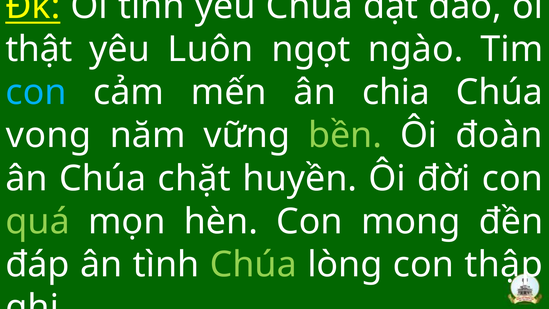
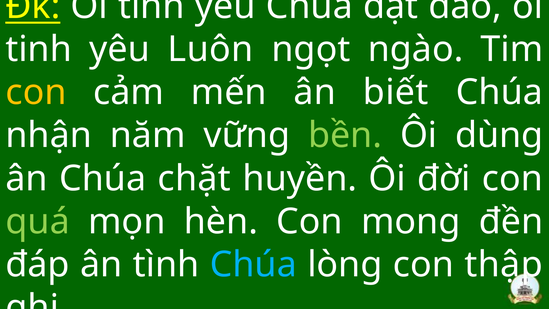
thật: thật -> tinh (39, 49)
con colour: light blue -> yellow (36, 92)
chia: chia -> biết (396, 92)
vong: vong -> nhận (49, 135)
đoàn: đoàn -> dùng (499, 135)
Chúa colour: light green -> light blue (253, 264)
